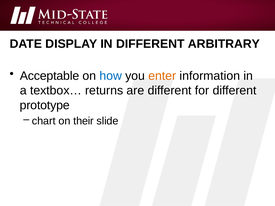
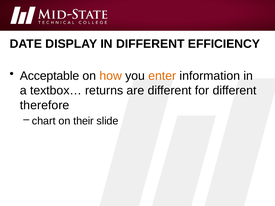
ARBITRARY: ARBITRARY -> EFFICIENCY (224, 44)
how colour: blue -> orange (111, 76)
prototype: prototype -> therefore (45, 105)
